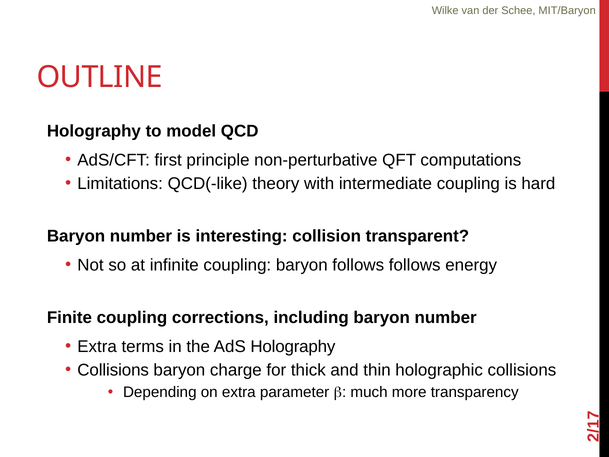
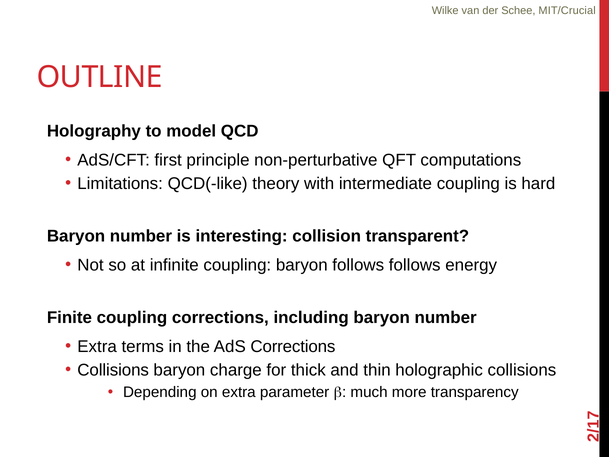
MIT/Baryon: MIT/Baryon -> MIT/Crucial (567, 11)
AdS Holography: Holography -> Corrections (293, 346)
